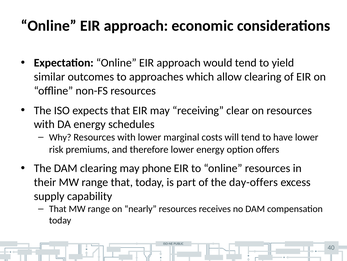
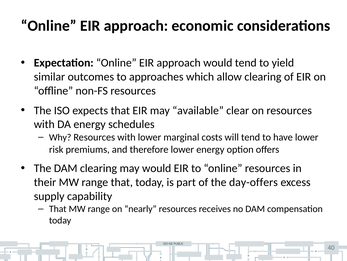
receiving: receiving -> available (198, 110)
may phone: phone -> would (157, 168)
